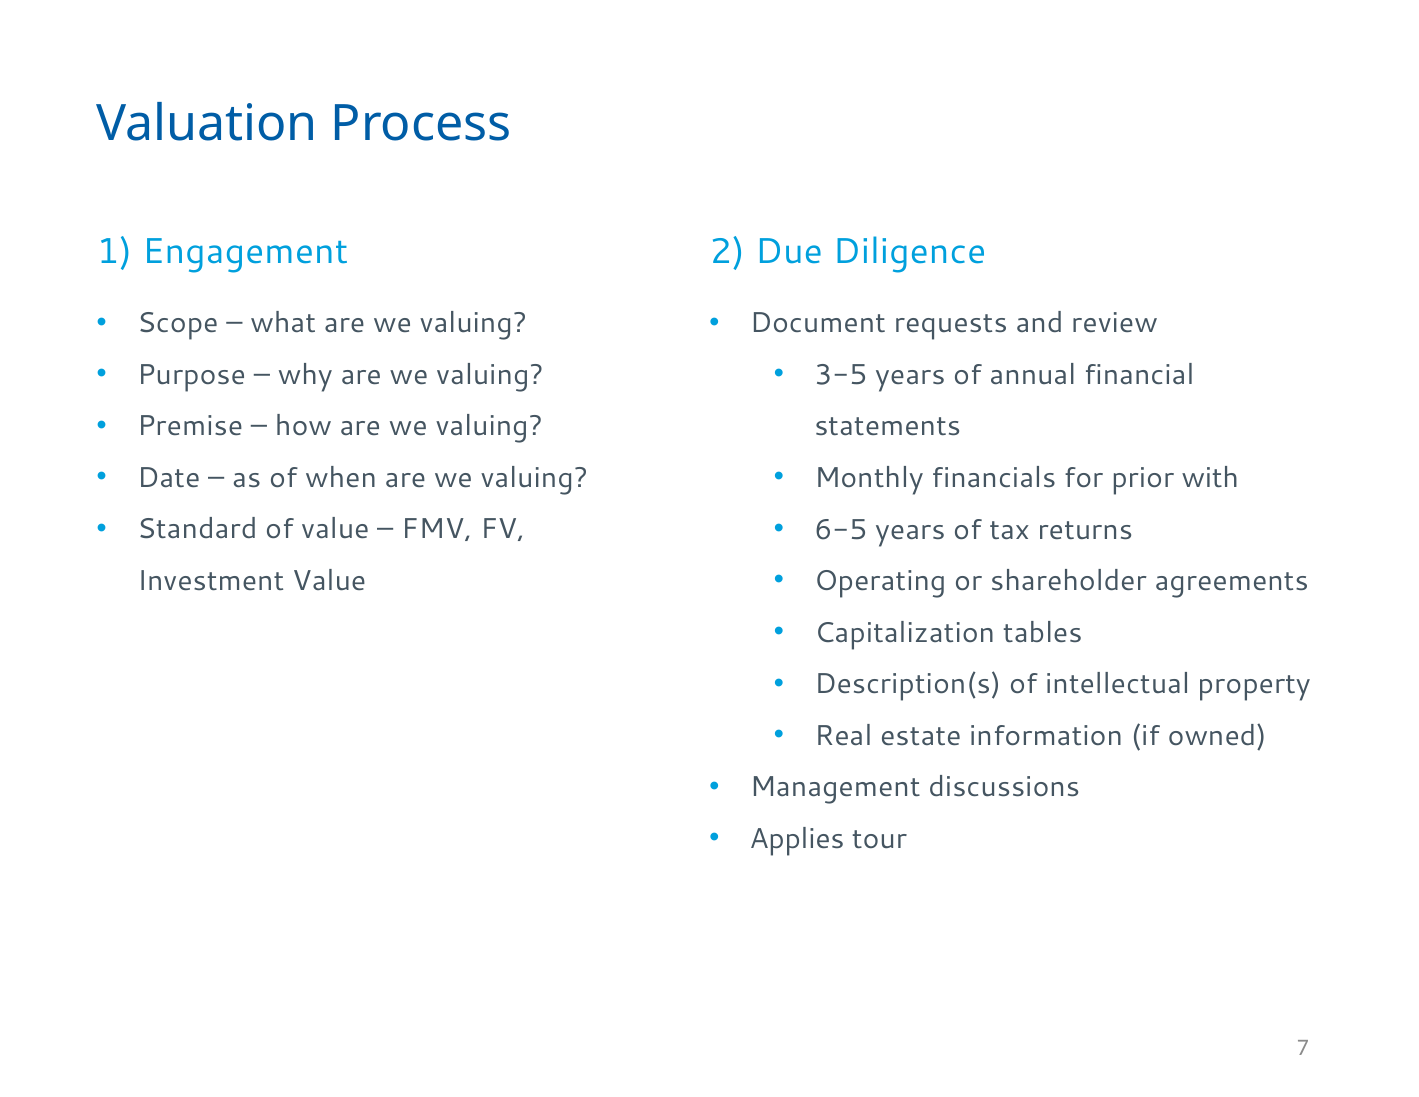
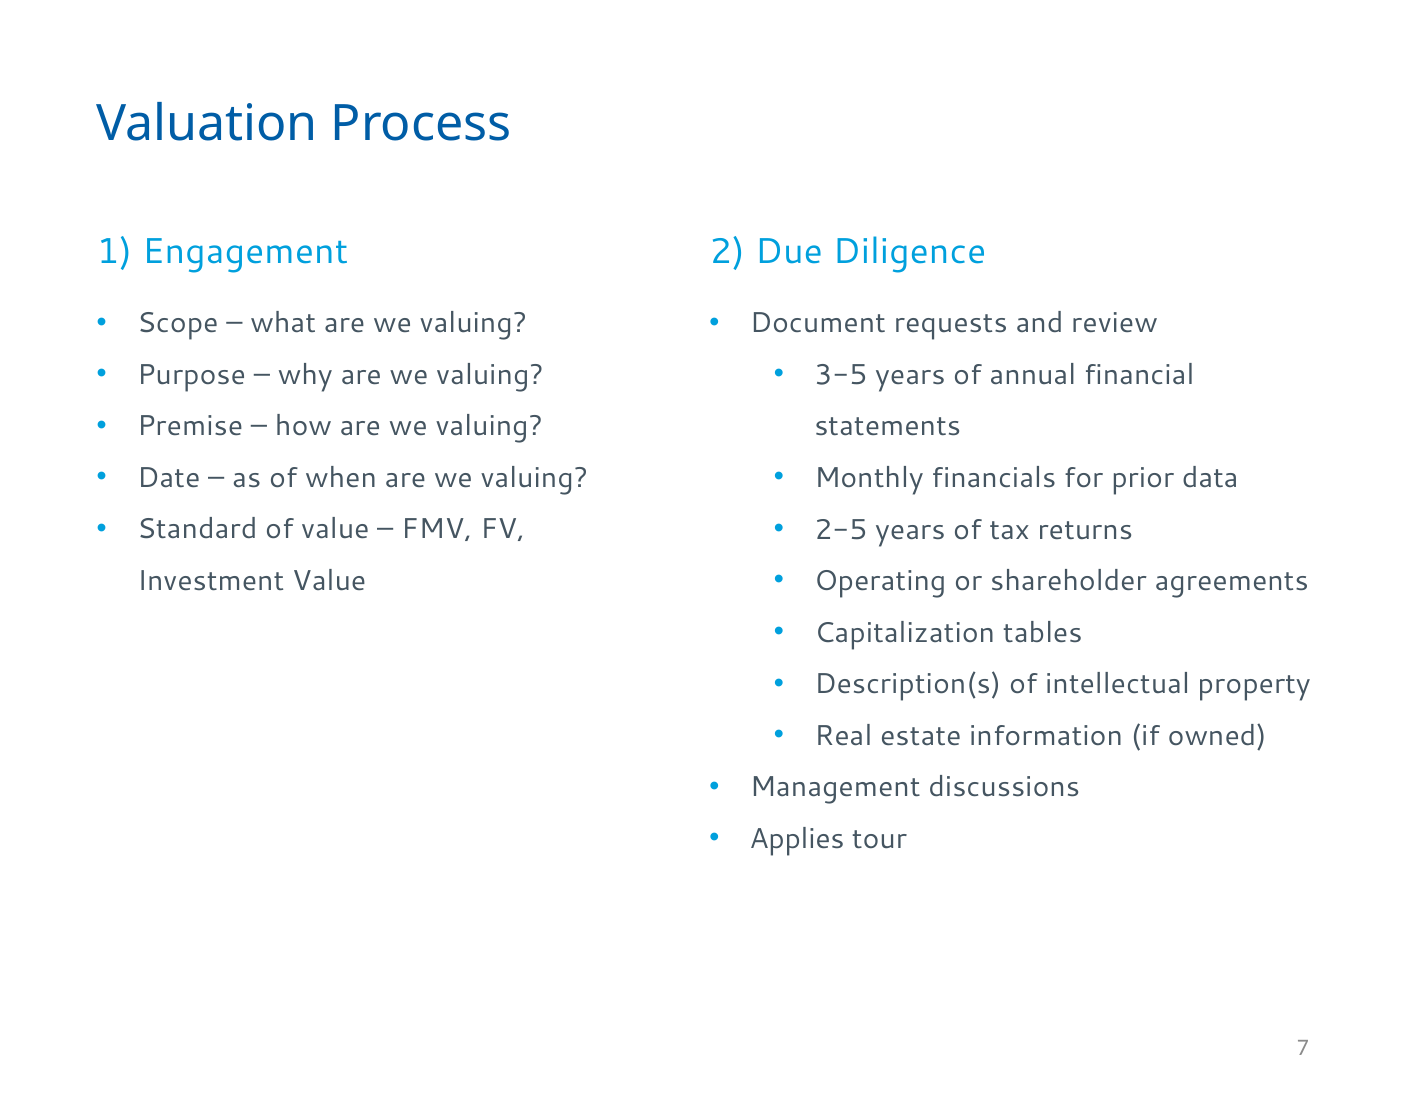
with: with -> data (1210, 478)
6-5: 6-5 -> 2-5 (841, 529)
